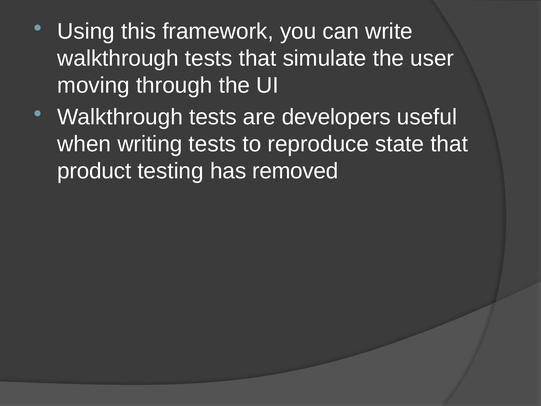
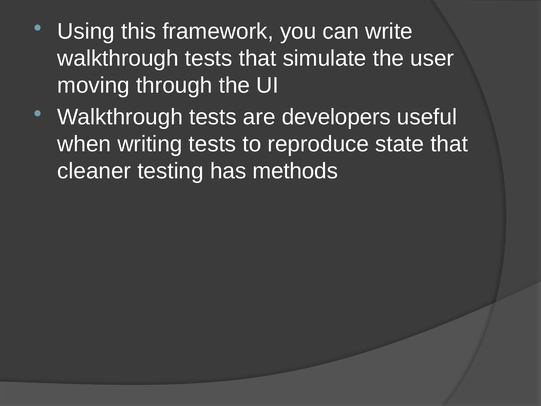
product: product -> cleaner (94, 171)
removed: removed -> methods (295, 171)
